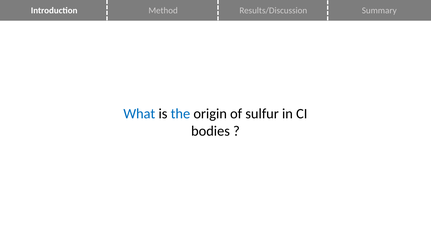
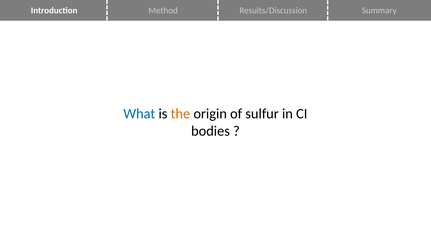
the colour: blue -> orange (180, 113)
